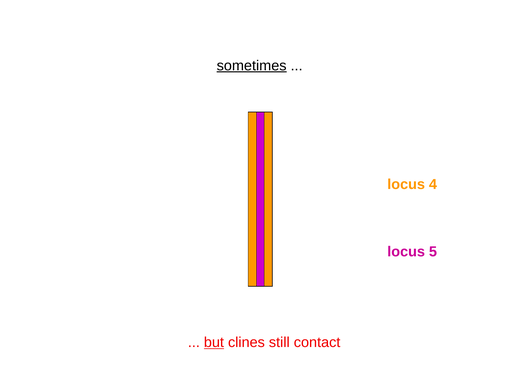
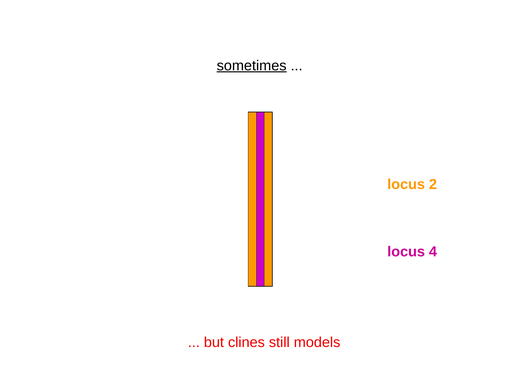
4: 4 -> 2 (433, 184)
5: 5 -> 4 (433, 252)
but underline: present -> none (214, 342)
contact: contact -> models (317, 342)
